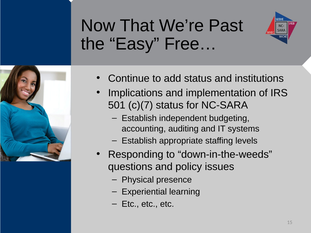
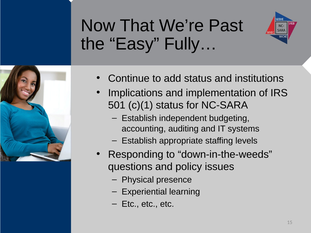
Free…: Free… -> Fully… (191, 44)
c)(7: c)(7 -> c)(1 (141, 105)
